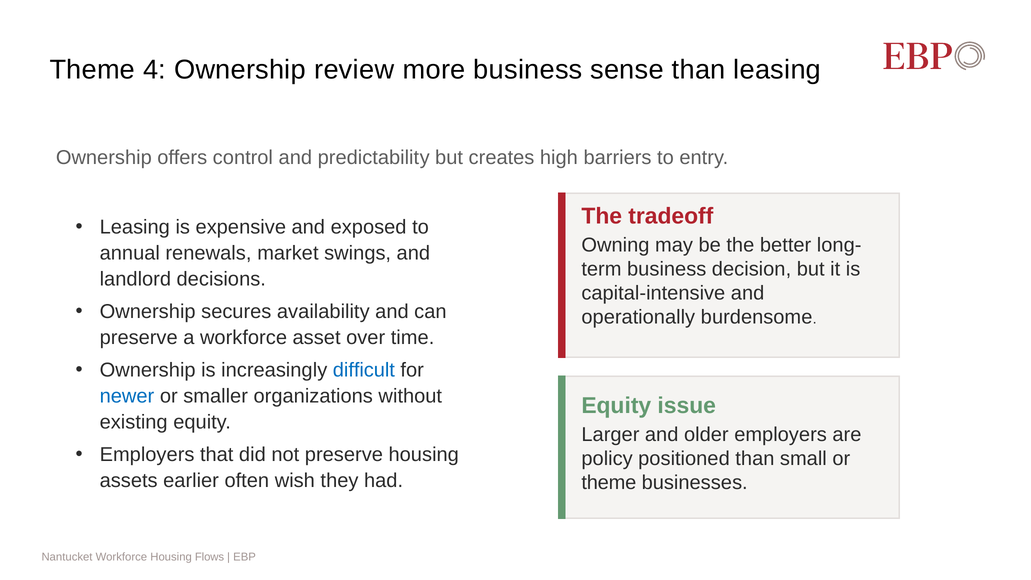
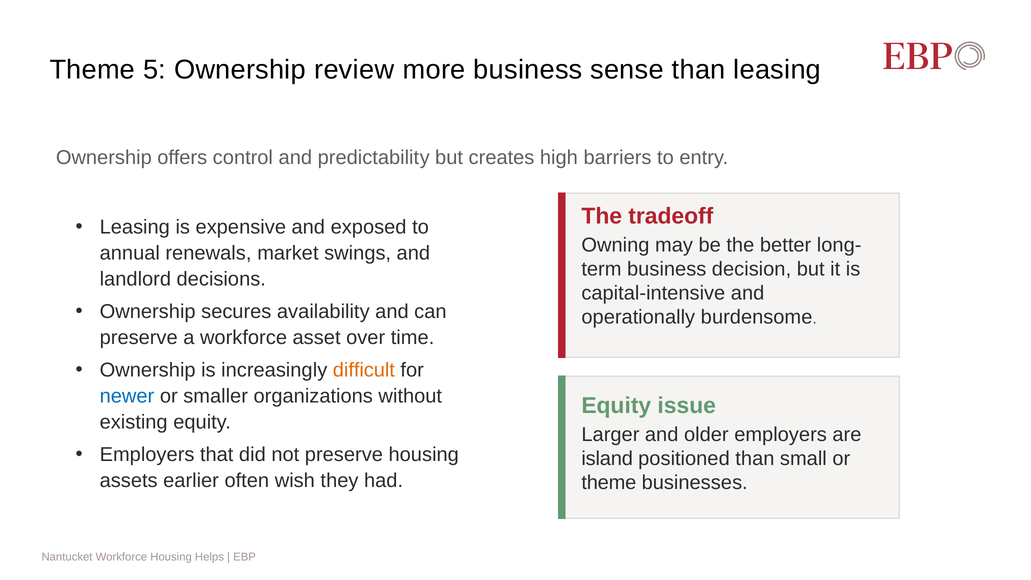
4: 4 -> 5 (155, 70)
difficult colour: blue -> orange (364, 370)
policy: policy -> island (607, 459)
Flows: Flows -> Helps (209, 557)
